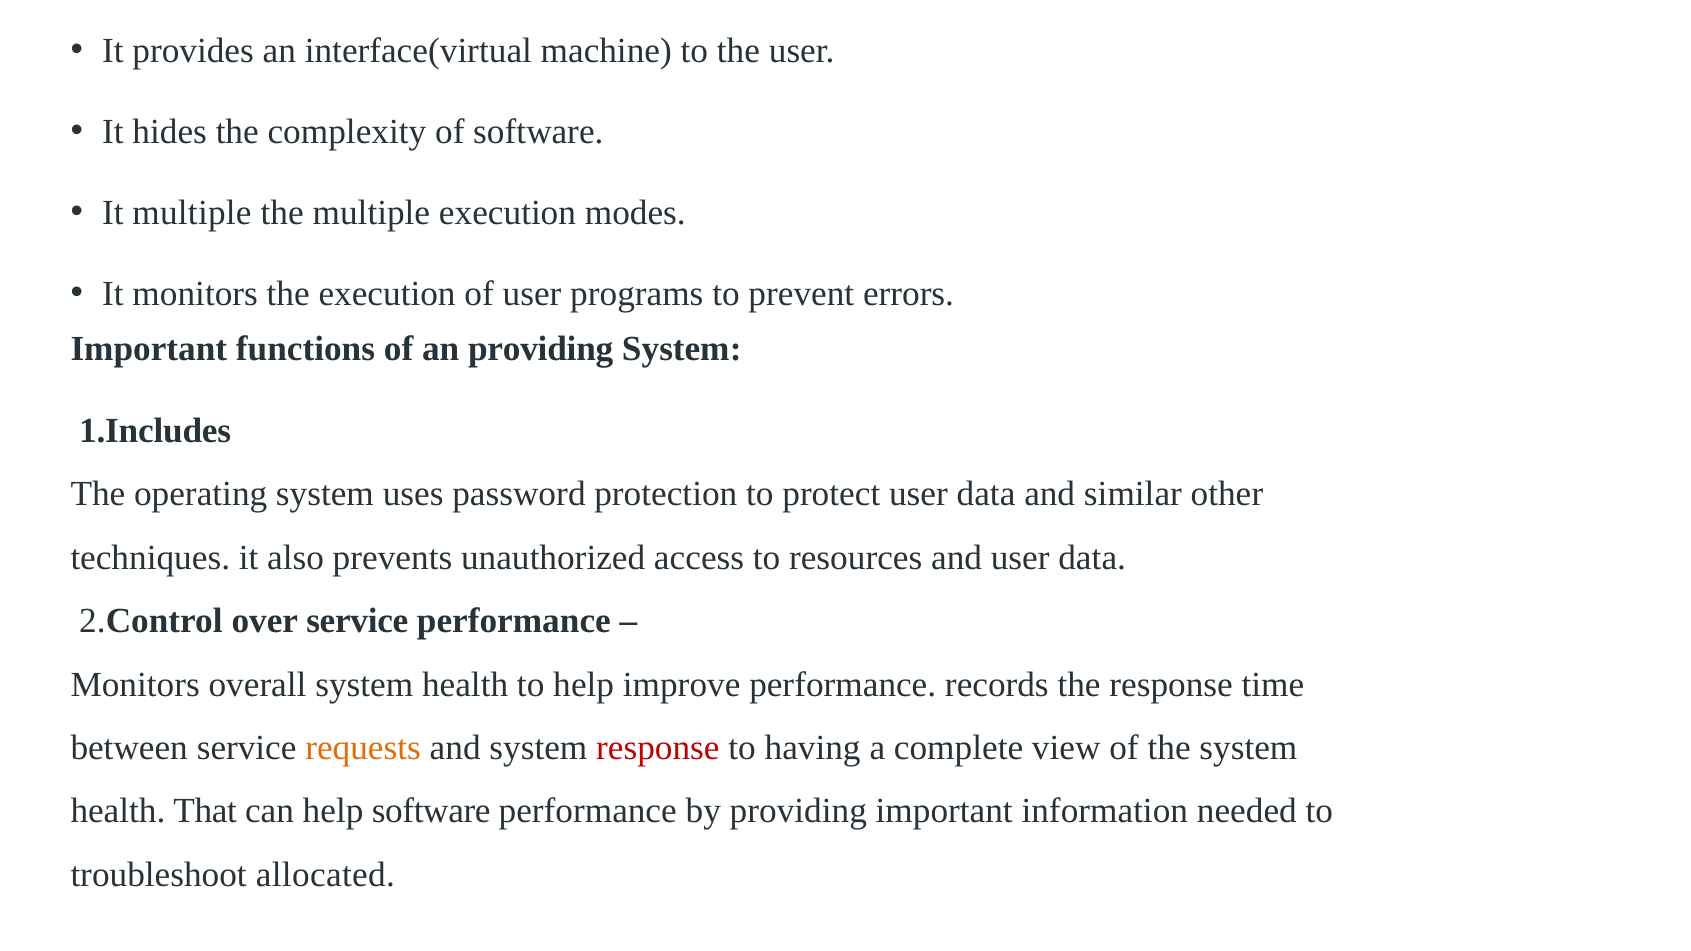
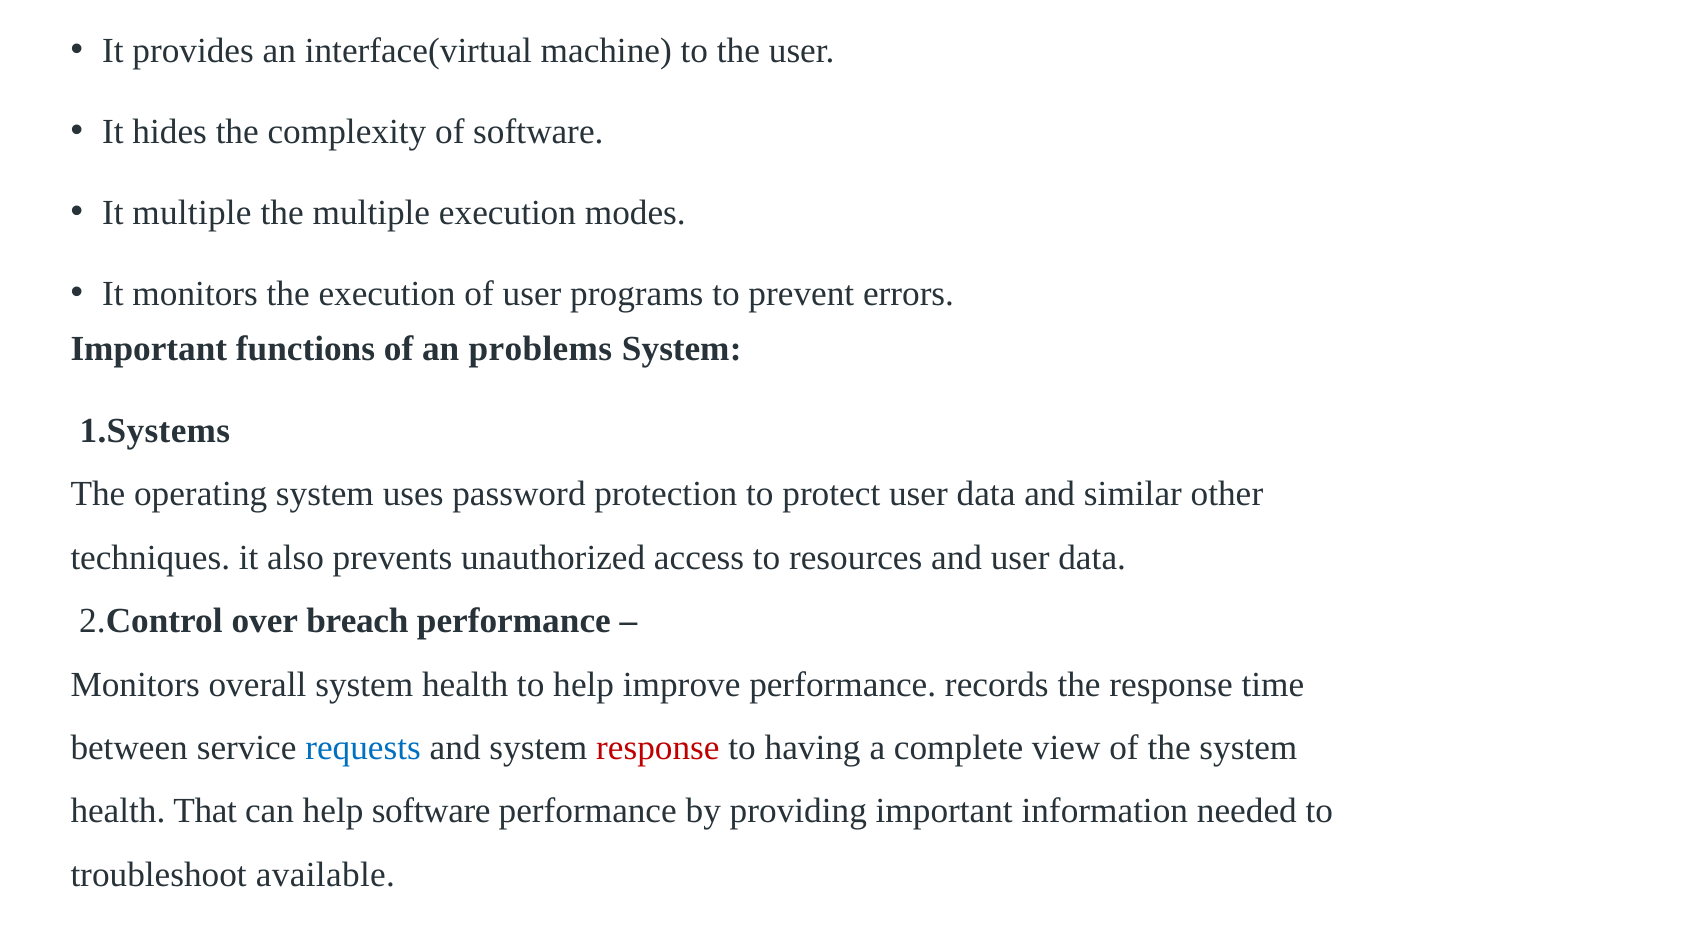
an providing: providing -> problems (540, 349)
1.Includes: 1.Includes -> 1.Systems (155, 431)
over service: service -> breach (357, 621)
requests colour: orange -> blue (363, 748)
allocated: allocated -> available (325, 875)
